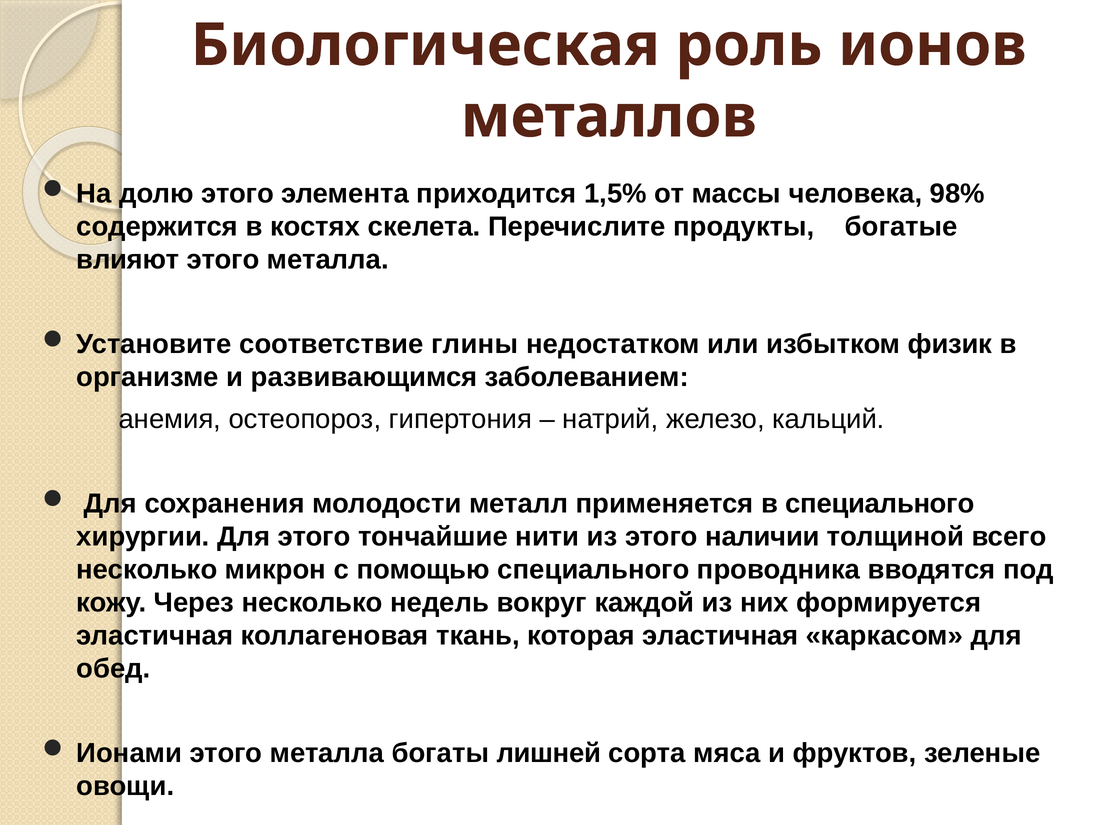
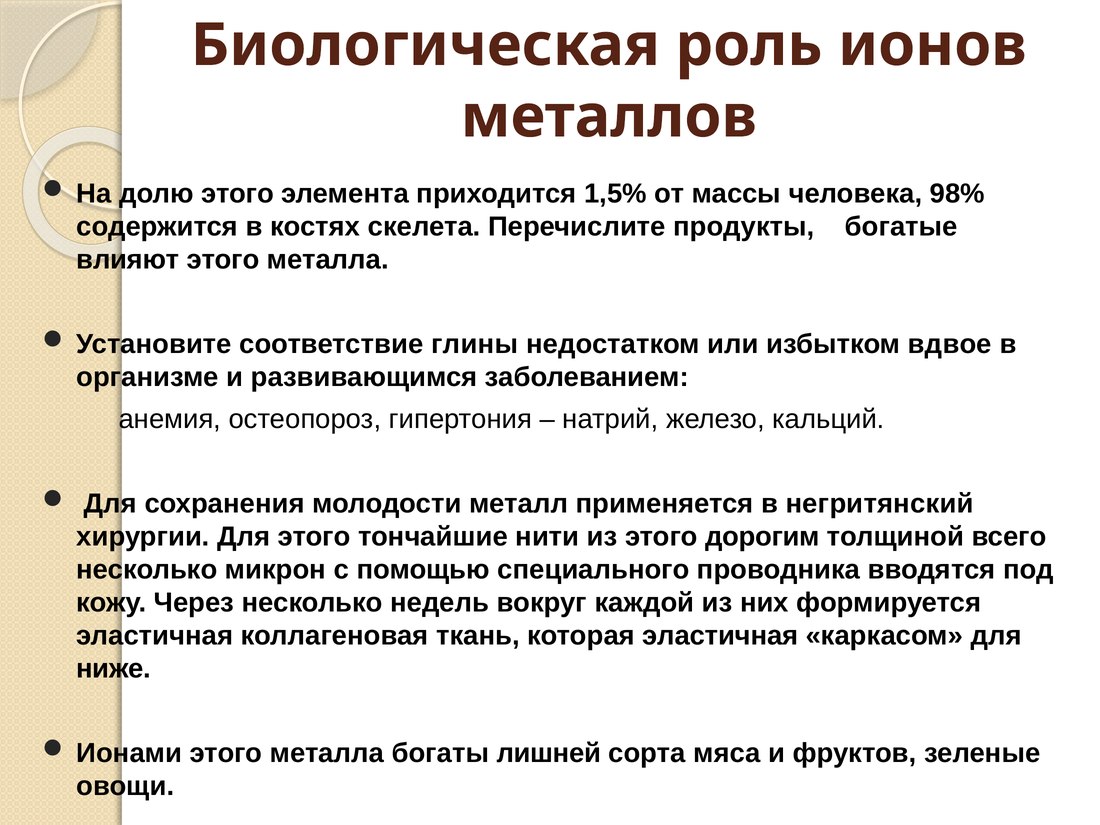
физик: физик -> вдвое (950, 344)
в специального: специального -> негритянский (880, 504)
наличии: наличии -> дорогим (762, 537)
обед: обед -> ниже (113, 669)
